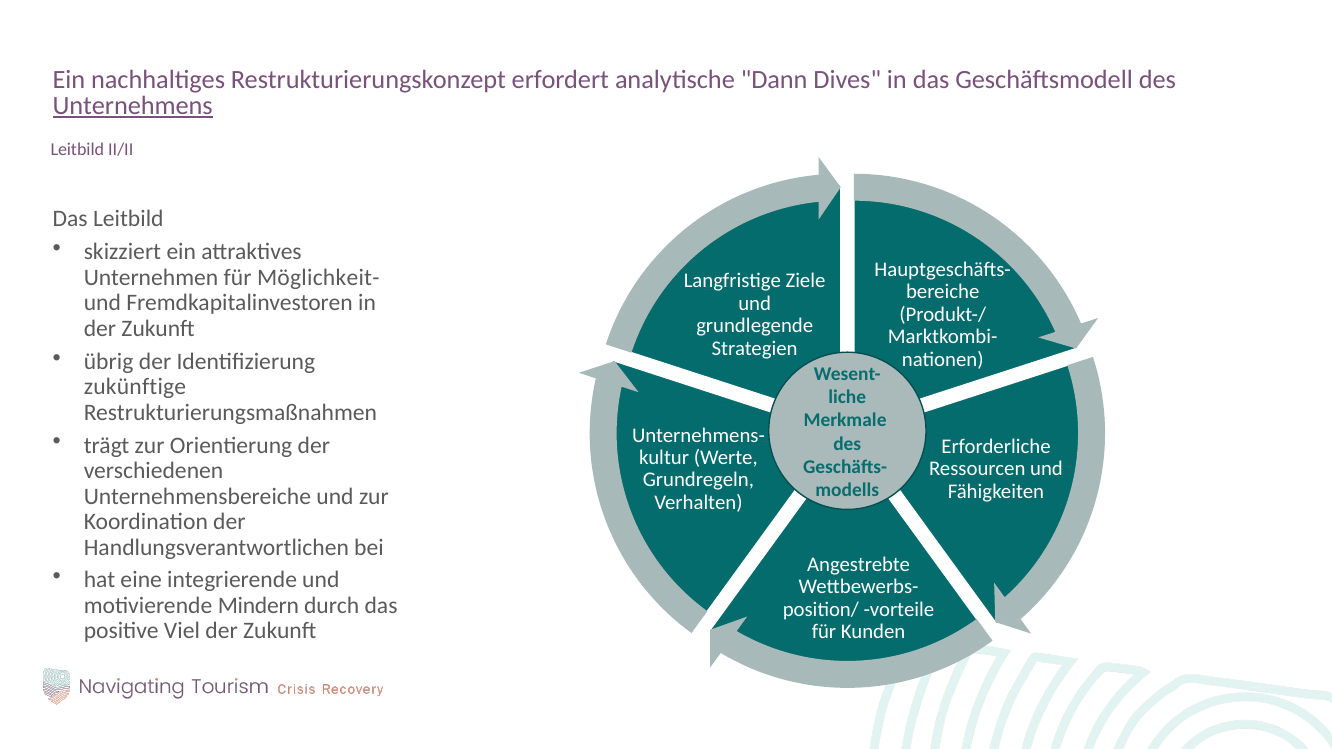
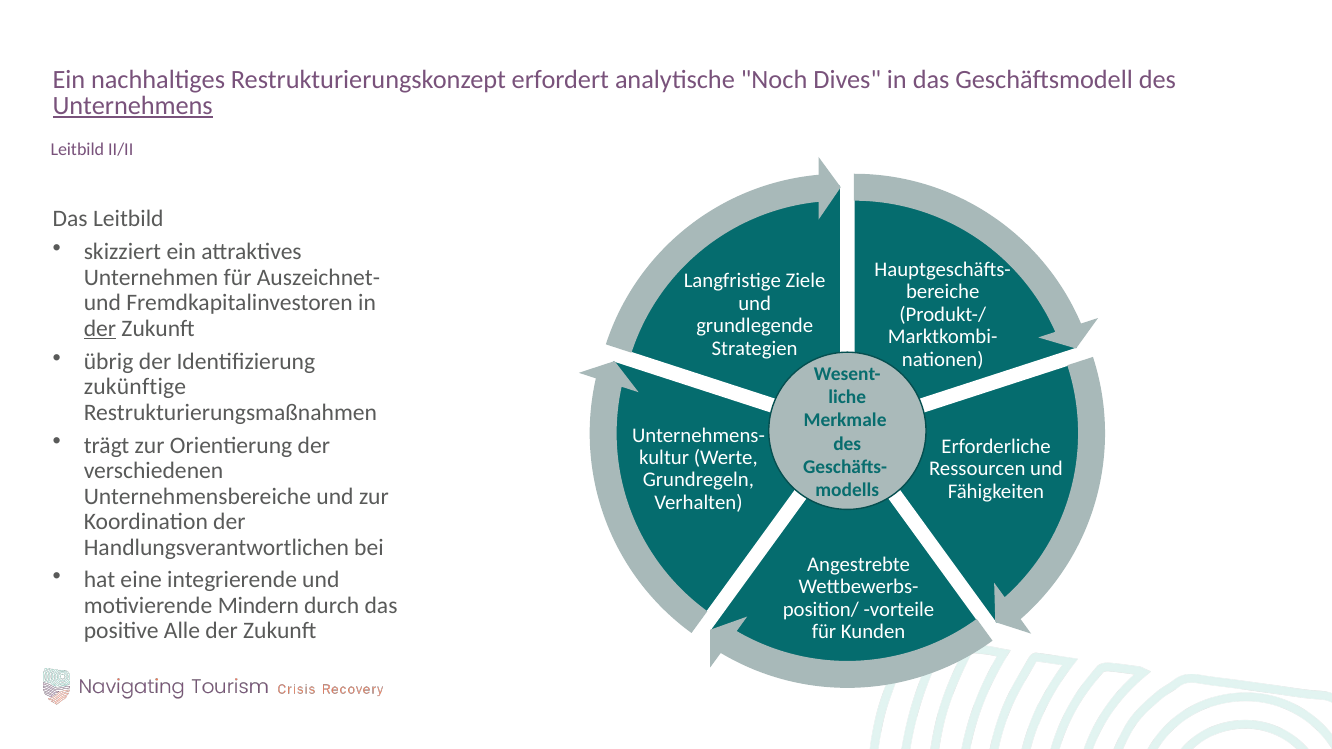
Dann: Dann -> Noch (774, 80)
Möglichkeit-: Möglichkeit- -> Auszeichnet- (318, 278)
der underline: none -> present (100, 329)
Viel: Viel -> Alle (182, 631)
